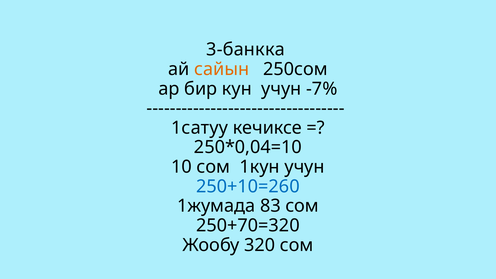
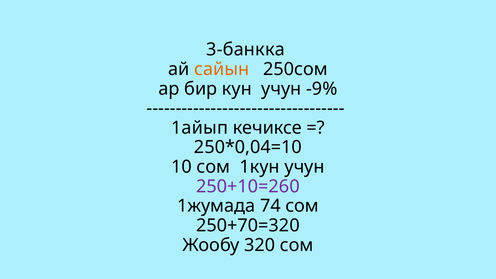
-7%: -7% -> -9% (322, 89)
1сатуу: 1сатуу -> 1айып (200, 128)
250+10=260 colour: blue -> purple (248, 186)
83: 83 -> 74 (270, 206)
